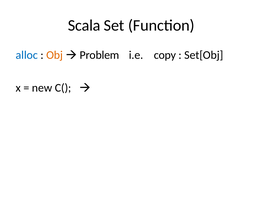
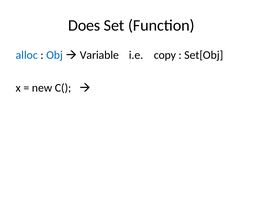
Scala: Scala -> Does (84, 25)
Obj colour: orange -> blue (55, 55)
Problem: Problem -> Variable (99, 55)
